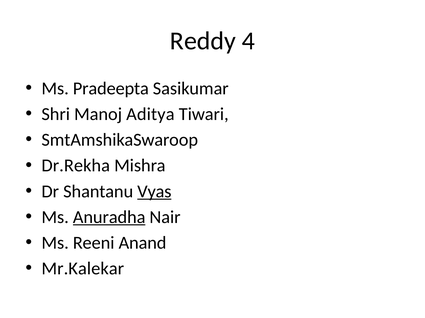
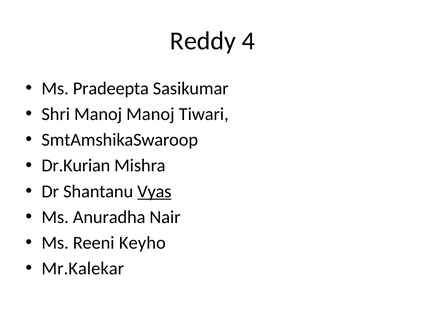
Manoj Aditya: Aditya -> Manoj (150, 115)
Dr.Rekha: Dr.Rekha -> Dr.Kurian (76, 166)
Anuradha underline: present -> none (109, 218)
Anand: Anand -> Keyho (142, 243)
